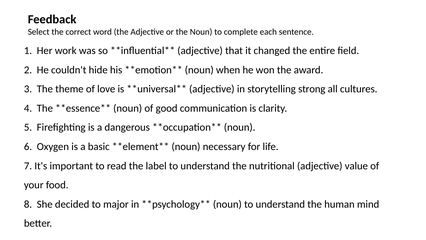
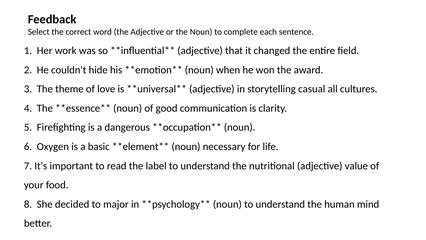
strong: strong -> casual (312, 89)
